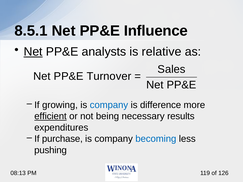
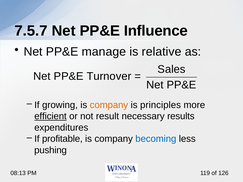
8.5.1: 8.5.1 -> 7.5.7 (31, 31)
Net underline: present -> none (33, 52)
analysts: analysts -> manage (104, 52)
company colour: blue -> orange (109, 105)
difference: difference -> principles (160, 105)
being: being -> result (107, 116)
purchase: purchase -> profitable (62, 139)
